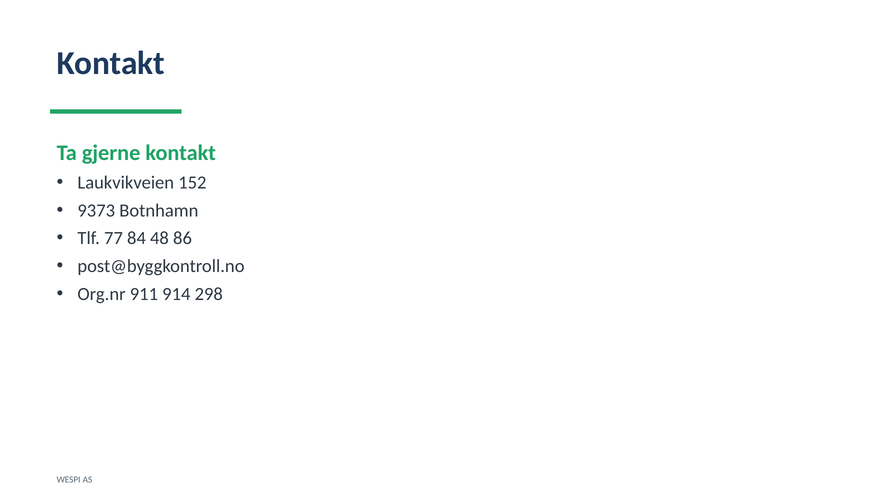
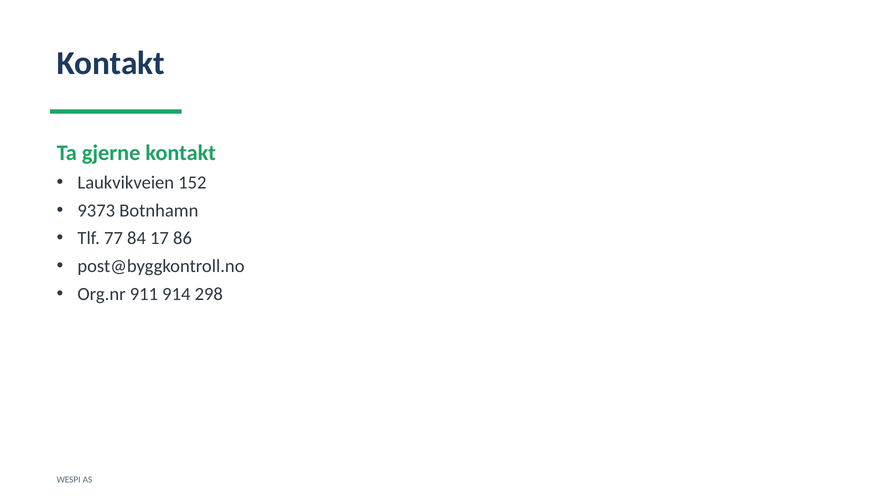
48: 48 -> 17 (159, 239)
